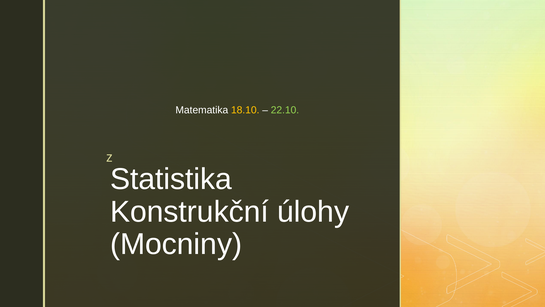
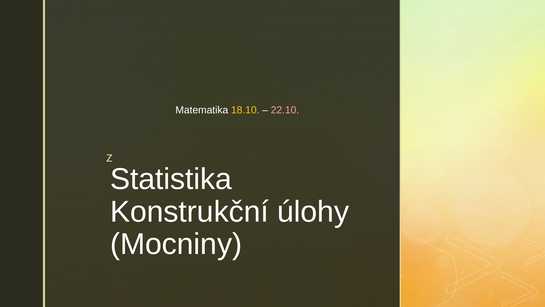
22.10 colour: light green -> pink (285, 110)
